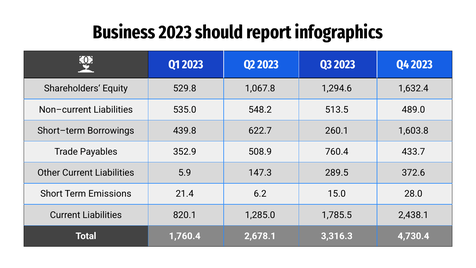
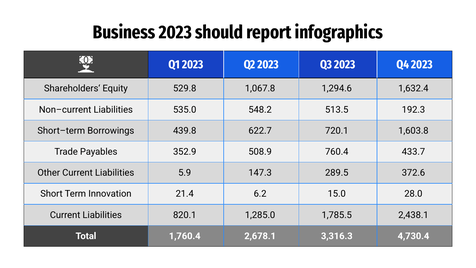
489.0: 489.0 -> 192.3 (413, 110)
260.1: 260.1 -> 720.1 (337, 131)
Emissions: Emissions -> Innovation (110, 194)
